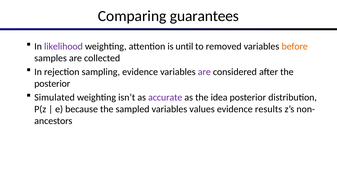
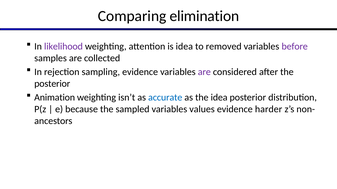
guarantees: guarantees -> elimination (204, 16)
is until: until -> idea (184, 46)
before colour: orange -> purple (295, 46)
Simulated: Simulated -> Animation (55, 98)
accurate colour: purple -> blue (165, 98)
results: results -> harder (269, 109)
